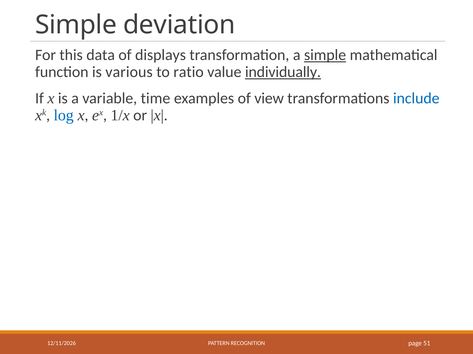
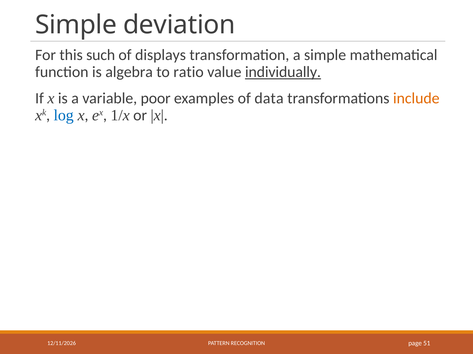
data: data -> such (101, 55)
simple underline: present -> none (325, 55)
various: various -> algebra (129, 72)
time: time -> poor (156, 98)
view: view -> data (269, 98)
include colour: blue -> orange (416, 98)
